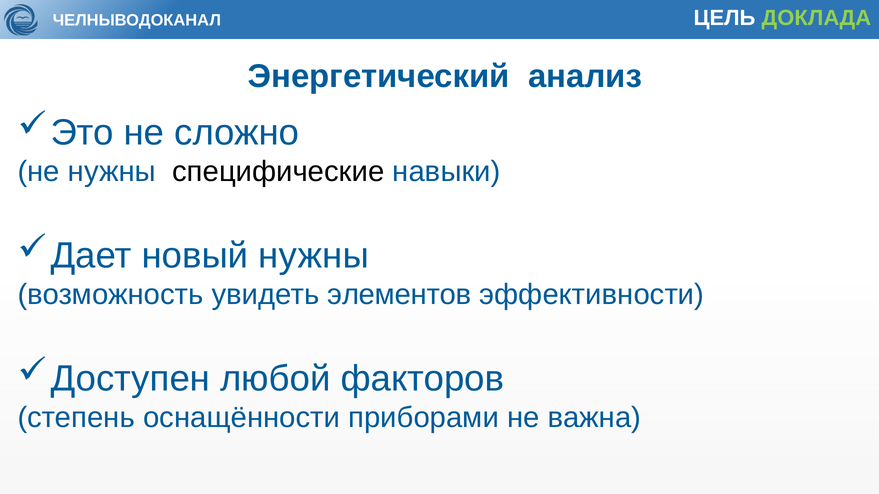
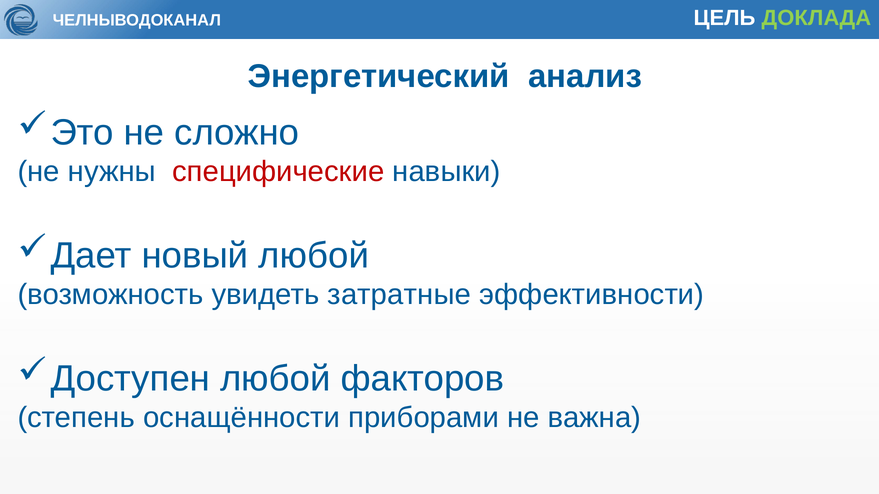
специфические colour: black -> red (278, 172)
новый нужны: нужны -> любой (314, 256)
элементов: элементов -> затратные (399, 295)
